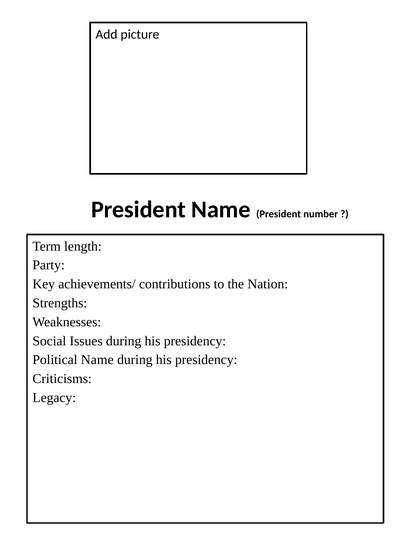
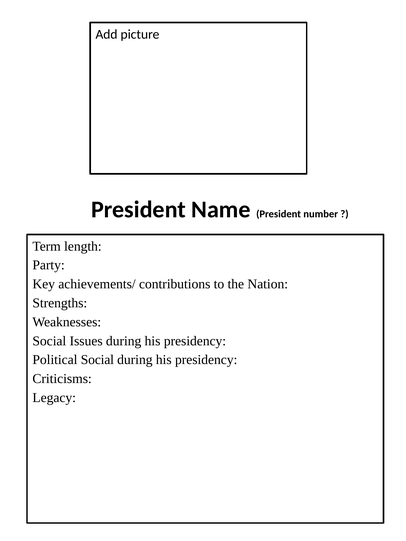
Political Name: Name -> Social (97, 360)
